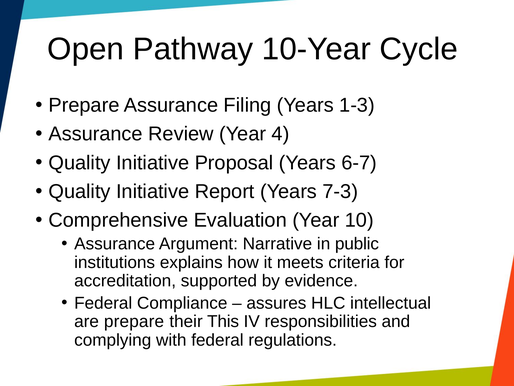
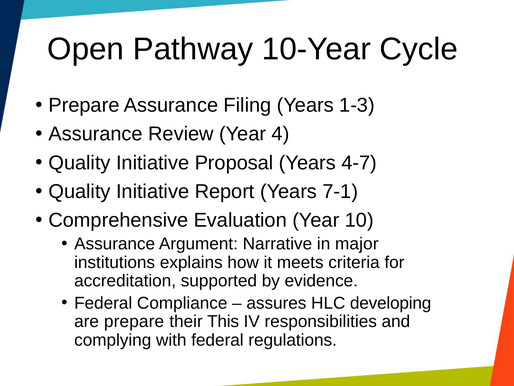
6-7: 6-7 -> 4-7 (359, 163)
7-3: 7-3 -> 7-1 (340, 191)
public: public -> major (357, 244)
intellectual: intellectual -> developing (391, 303)
